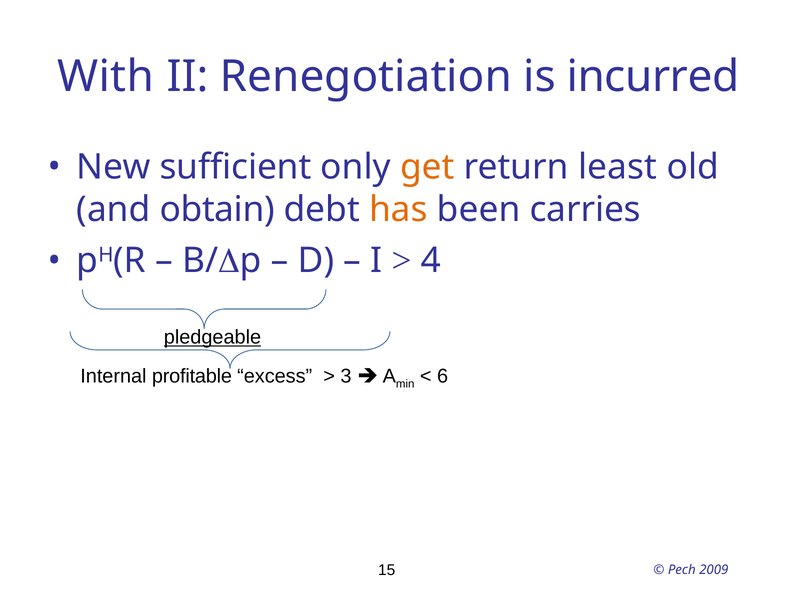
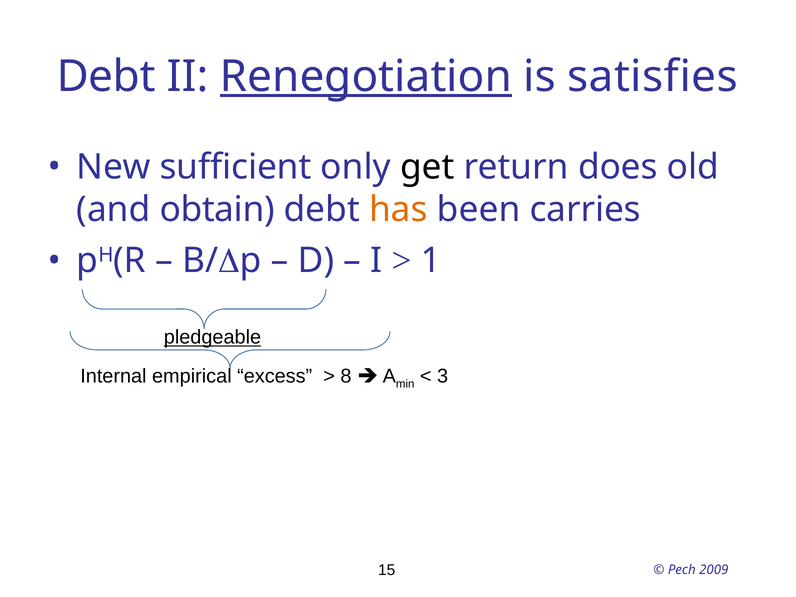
With: With -> Debt (106, 76)
Renegotiation underline: none -> present (366, 76)
incurred: incurred -> satisfies (653, 76)
get colour: orange -> black (427, 167)
least: least -> does (618, 167)
4: 4 -> 1 (431, 261)
profitable: profitable -> empirical (192, 376)
3: 3 -> 8 (346, 376)
6: 6 -> 3 (443, 376)
